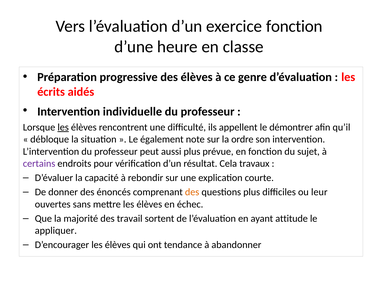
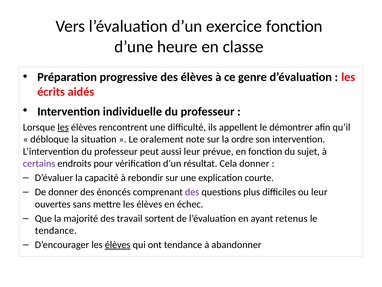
également: également -> oralement (162, 139)
aussi plus: plus -> leur (192, 151)
Cela travaux: travaux -> donner (254, 163)
des colour: orange -> purple (192, 192)
attitude: attitude -> retenus (291, 218)
appliquer: appliquer -> tendance (56, 230)
élèves underline: none -> present (118, 244)
